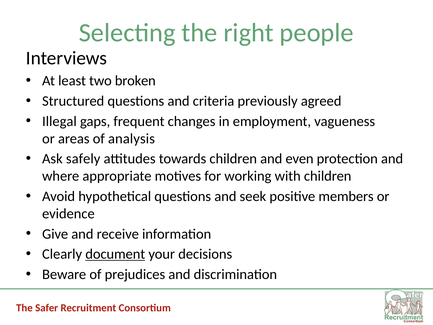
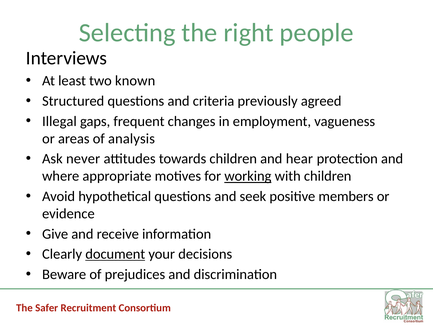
broken: broken -> known (135, 81)
safely: safely -> never (83, 159)
even: even -> hear (299, 159)
working underline: none -> present (248, 176)
